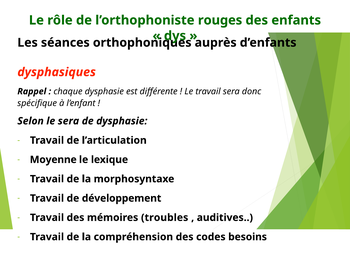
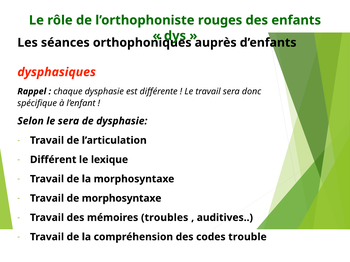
Moyenne: Moyenne -> Différent (53, 160)
de développement: développement -> morphosyntaxe (122, 199)
besoins: besoins -> trouble (247, 237)
